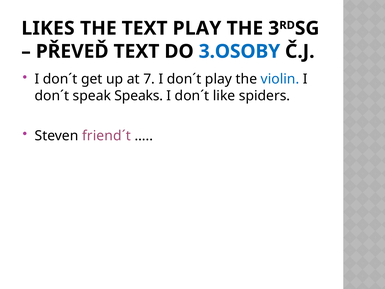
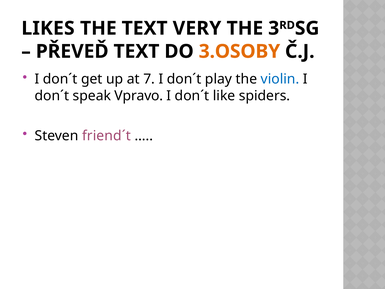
TEXT PLAY: PLAY -> VERY (197, 28)
3.OSOBY colour: blue -> orange (239, 51)
Speaks: Speaks -> Vpravo (139, 96)
